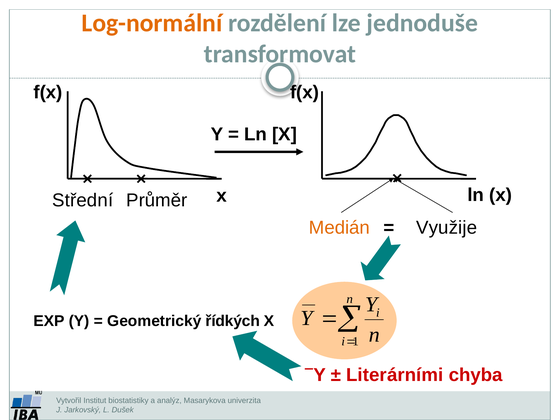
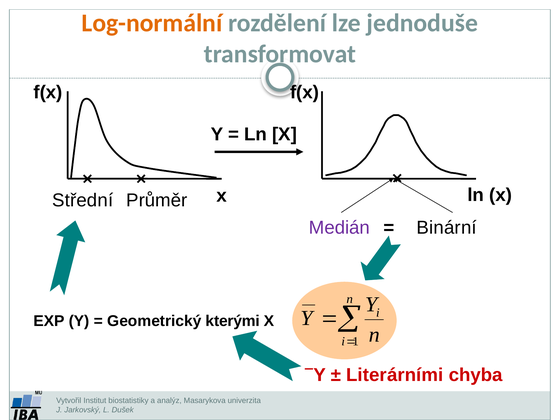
Medián colour: orange -> purple (339, 228)
Využije: Využije -> Binární (447, 228)
řídkých: řídkých -> kterými (233, 321)
